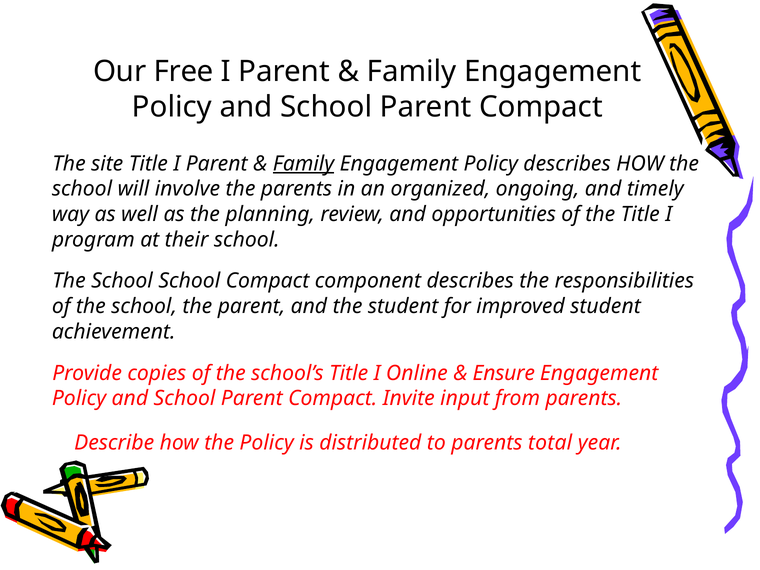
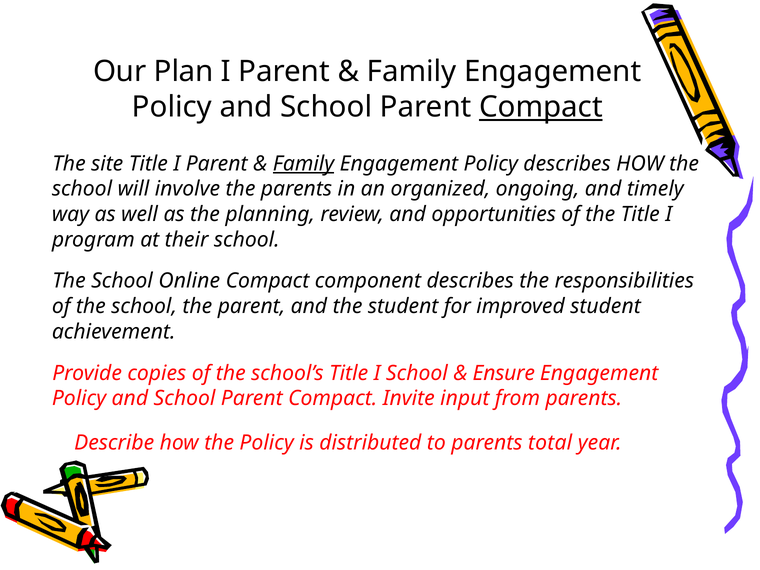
Free: Free -> Plan (184, 72)
Compact underline: none -> present (541, 107)
School School: School -> Online (189, 281)
I Online: Online -> School (417, 373)
